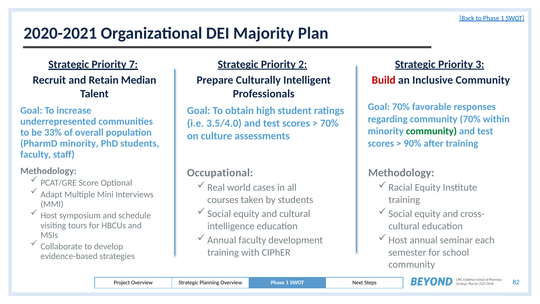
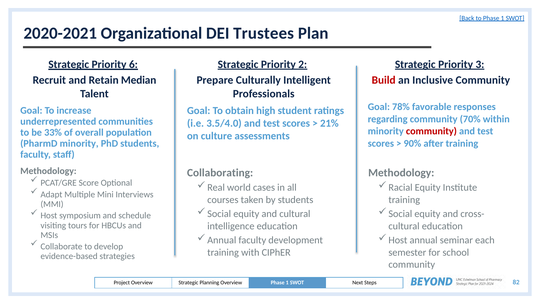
Majority: Majority -> Trustees (264, 33)
7: 7 -> 6 (133, 64)
Goal 70%: 70% -> 78% (401, 107)
70%: 70% -> 21% (329, 123)
community colour: green -> red (431, 131)
Occupational: Occupational -> Collaborating (220, 173)
